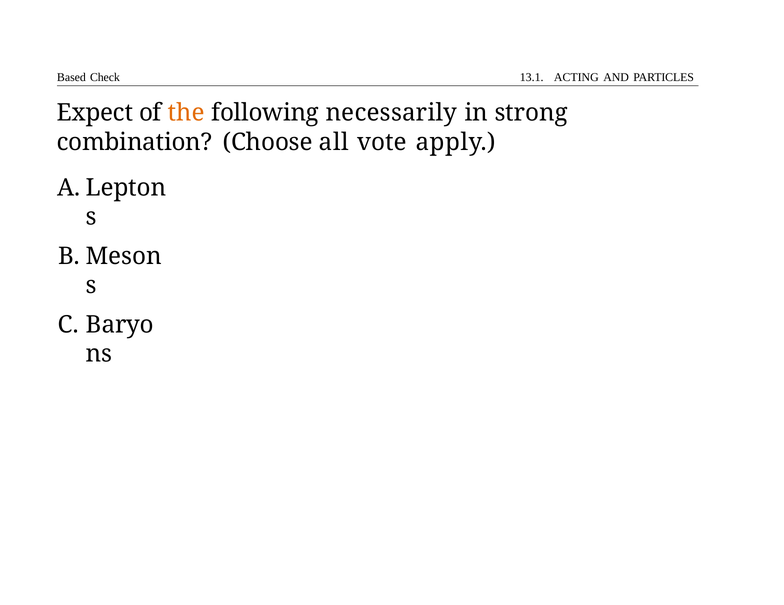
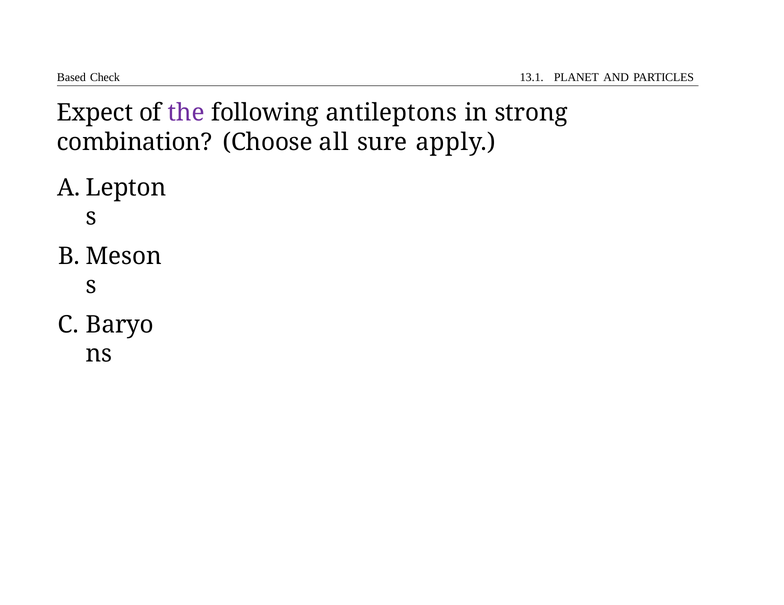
ACTING: ACTING -> PLANET (576, 77)
the colour: orange -> purple (186, 113)
necessarily: necessarily -> antileptons (391, 113)
vote: vote -> sure (382, 142)
